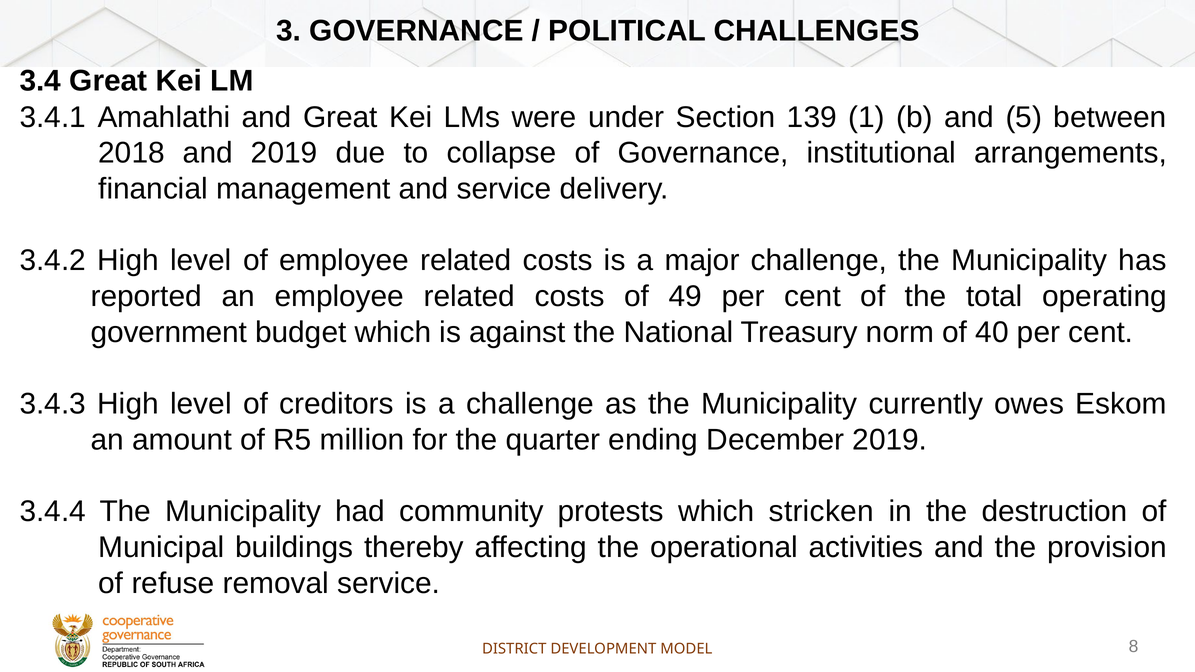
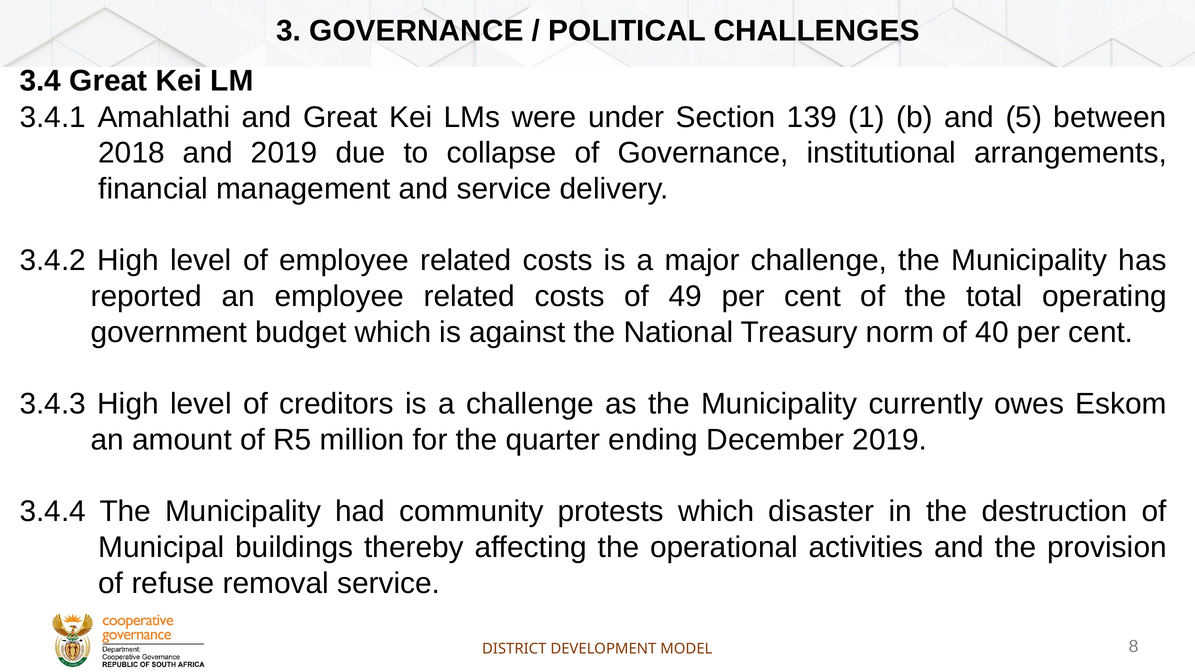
stricken: stricken -> disaster (821, 512)
